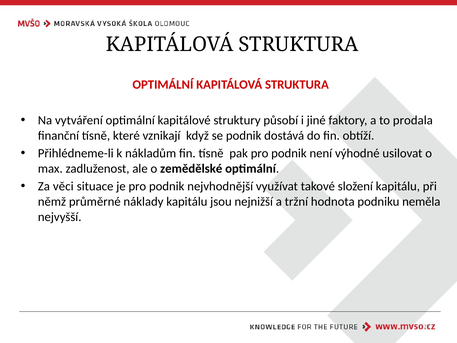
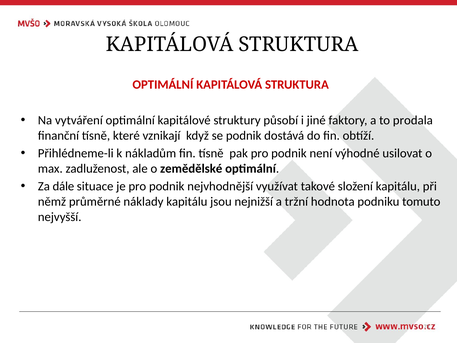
věci: věci -> dále (63, 186)
neměla: neměla -> tomuto (421, 201)
